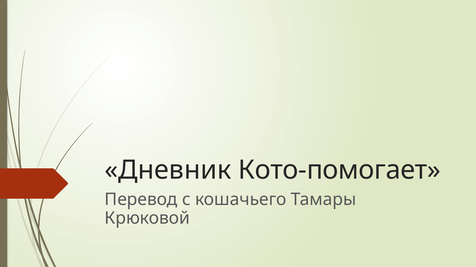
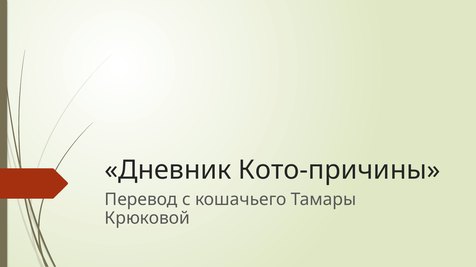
Кото-помогает: Кото-помогает -> Кото-причины (339, 171)
